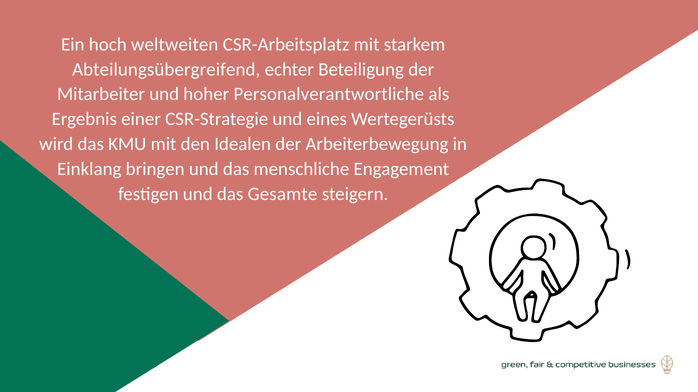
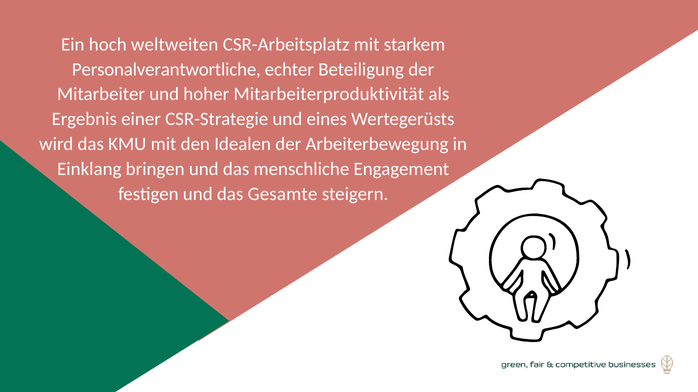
Abteilungsübergreifend: Abteilungsübergreifend -> Personalverantwortliche (166, 69)
Personalverantwortliche: Personalverantwortliche -> Mitarbeiterproduktivität (329, 94)
